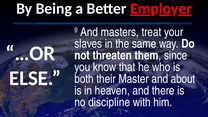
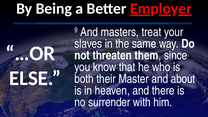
discipline: discipline -> surrender (109, 102)
